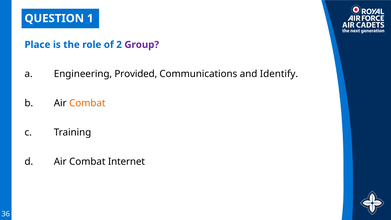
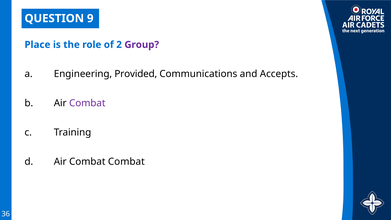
1: 1 -> 9 (90, 18)
Identify: Identify -> Accepts (279, 74)
Combat colour: orange -> purple (87, 103)
Combat Internet: Internet -> Combat (126, 162)
